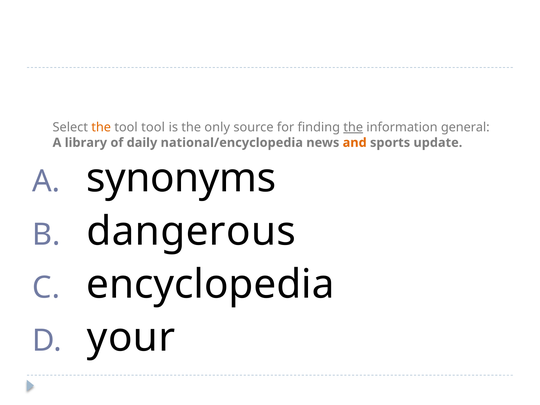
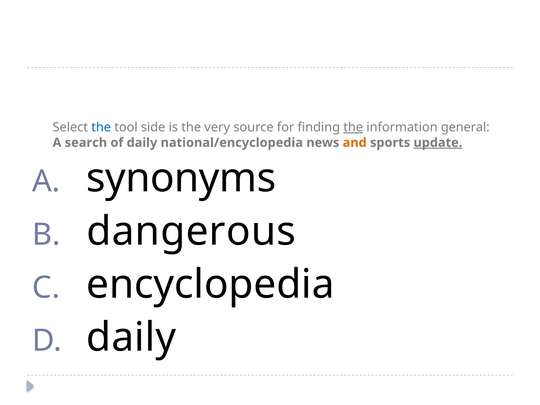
the colour: orange -> blue (101, 127)
tool tool: tool -> side (153, 127)
only: only -> very (217, 127)
library: library -> search (86, 143)
update underline: none -> present (438, 143)
your: your -> daily (131, 338)
